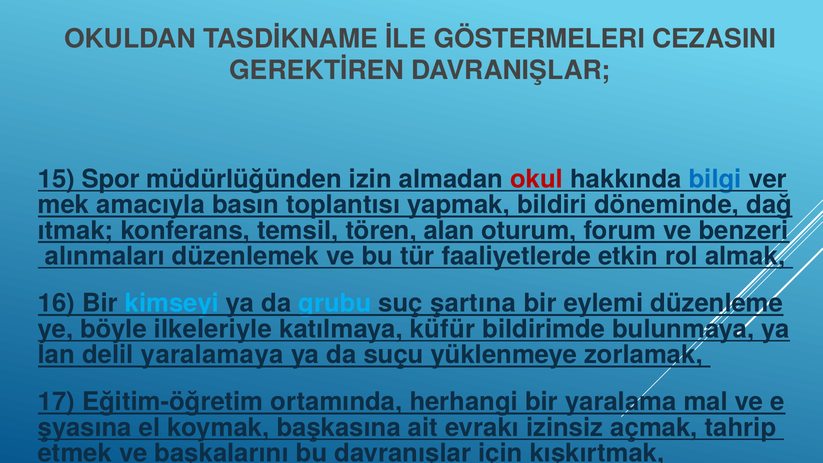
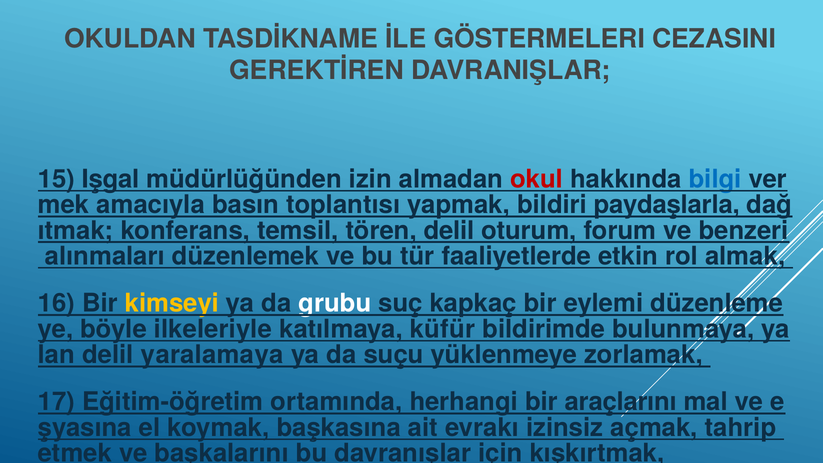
Spor: Spor -> Işgal (111, 179)
döneminde: döneminde -> paydaşlarla (667, 205)
tören alan: alan -> delil (449, 230)
kimseyi colour: light blue -> yellow (172, 303)
grubu colour: light blue -> white (335, 303)
şartına: şartına -> kapkaç (473, 303)
yaralama: yaralama -> araçlarını (621, 402)
